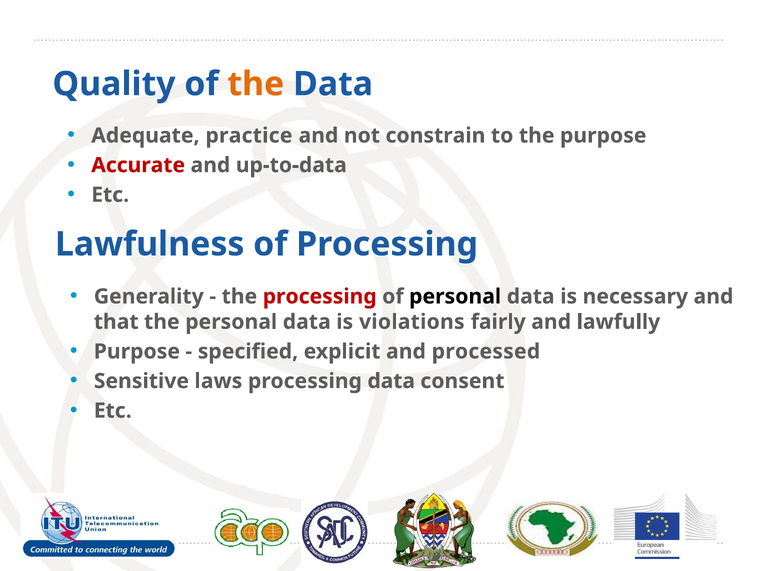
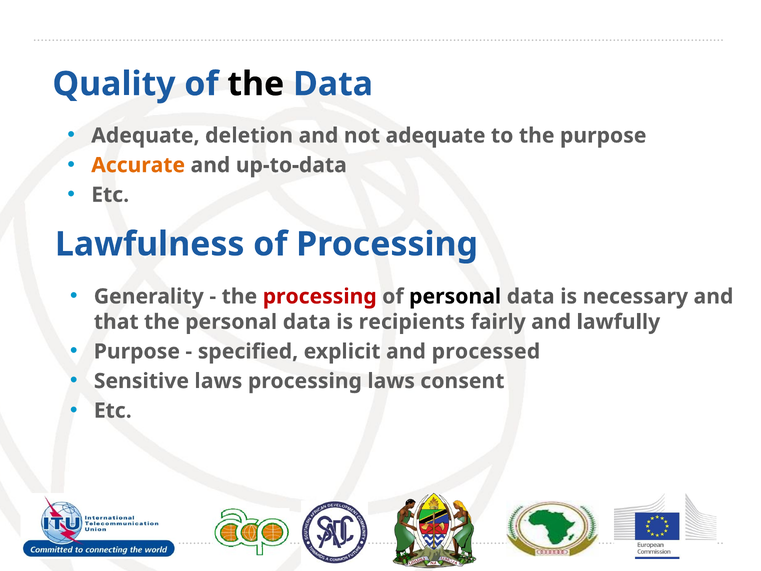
the colour: orange -> black (256, 84)
practice: practice -> deletion (249, 136)
not constrain: constrain -> adequate (436, 136)
Accurate colour: red -> orange (138, 165)
violations: violations -> recipients (412, 322)
processing data: data -> laws (391, 381)
